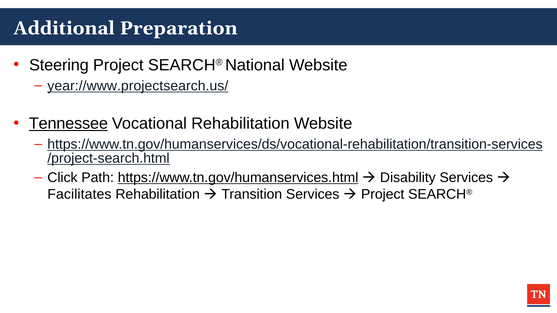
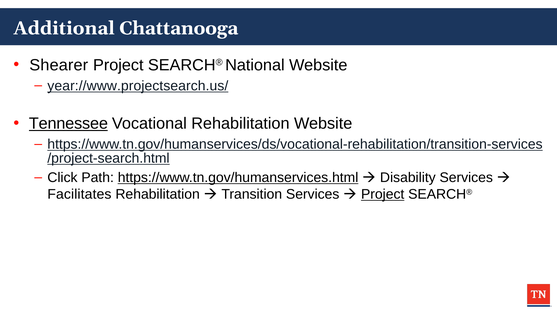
Preparation: Preparation -> Chattanooga (179, 28)
Steering: Steering -> Shearer (59, 65)
Project underline: none -> present (383, 195)
